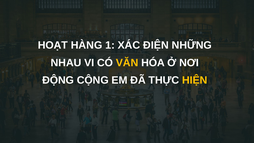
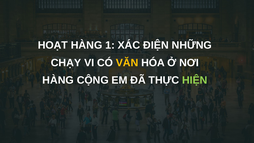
NHAU: NHAU -> CHẠY (66, 63)
ĐỘNG: ĐỘNG -> HÀNG (58, 80)
HIỆN colour: yellow -> light green (195, 80)
